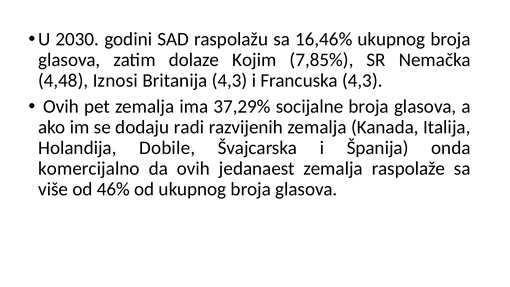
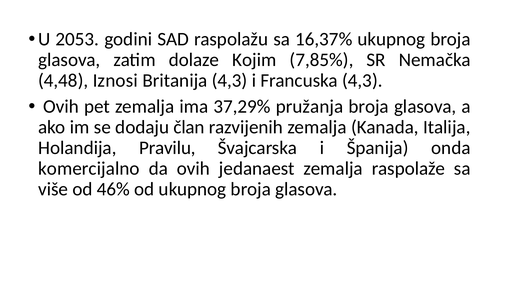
2030: 2030 -> 2053 (77, 39)
16,46%: 16,46% -> 16,37% (324, 39)
socijalne: socijalne -> pružanja (310, 106)
radi: radi -> član (189, 127)
Dobile: Dobile -> Pravilu (167, 148)
